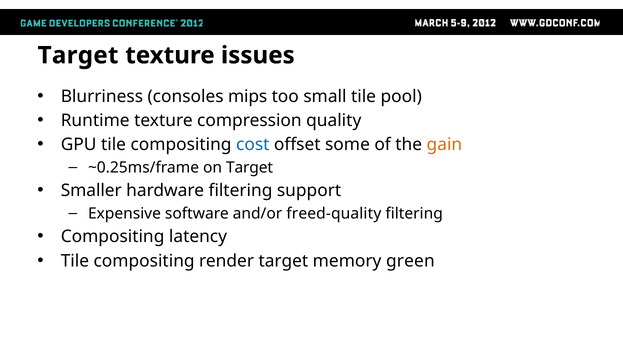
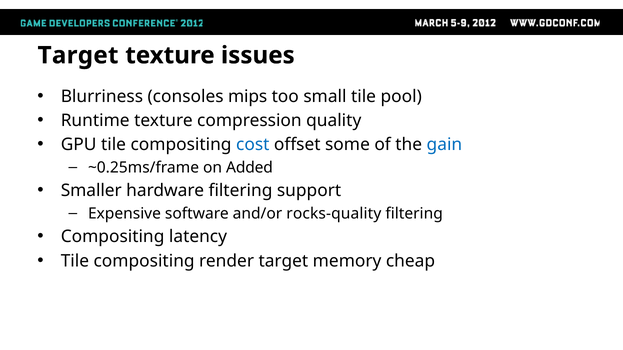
gain colour: orange -> blue (444, 145)
on Target: Target -> Added (250, 168)
freed-quality: freed-quality -> rocks-quality (334, 214)
green: green -> cheap (410, 261)
